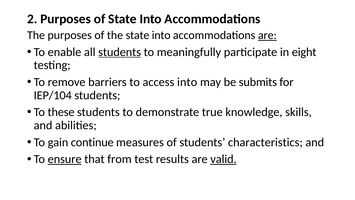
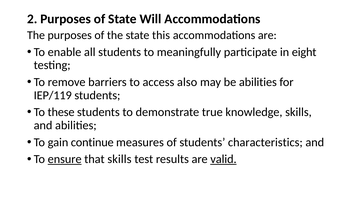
of State Into: Into -> Will (151, 19)
the state into: into -> this (161, 35)
are underline: present -> none (267, 35)
students underline: present -> none (120, 52)
access into: into -> also (187, 82)
be submits: submits -> abilities (258, 82)
IEP/104: IEP/104 -> IEP/119 (53, 95)
that from: from -> skills (119, 159)
